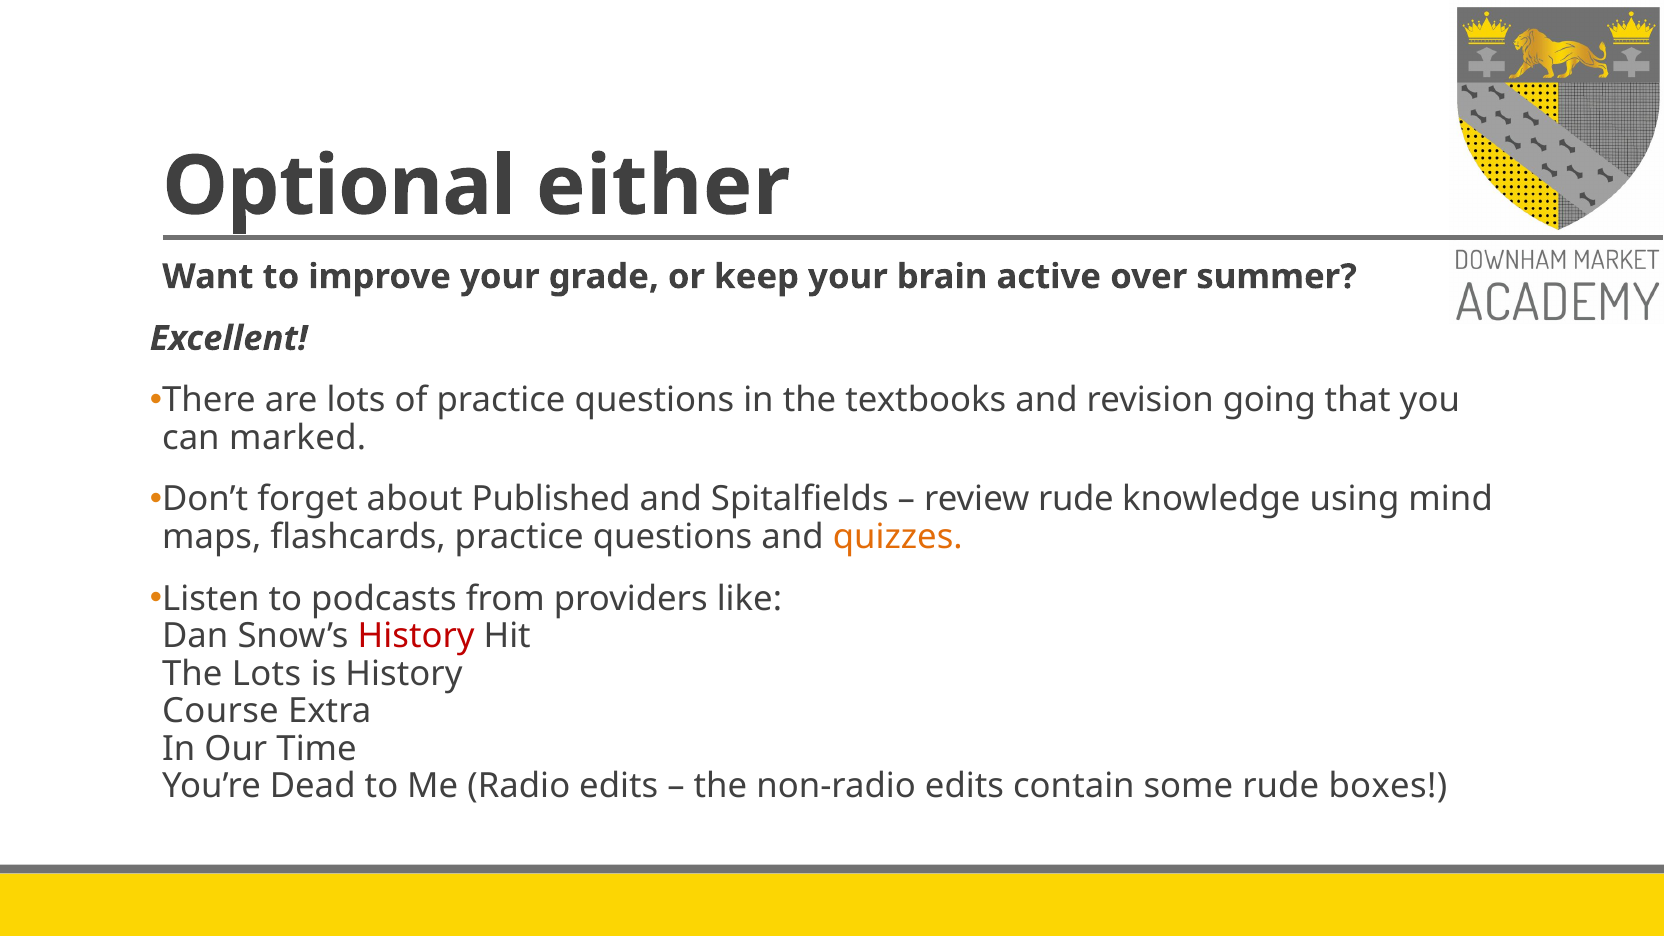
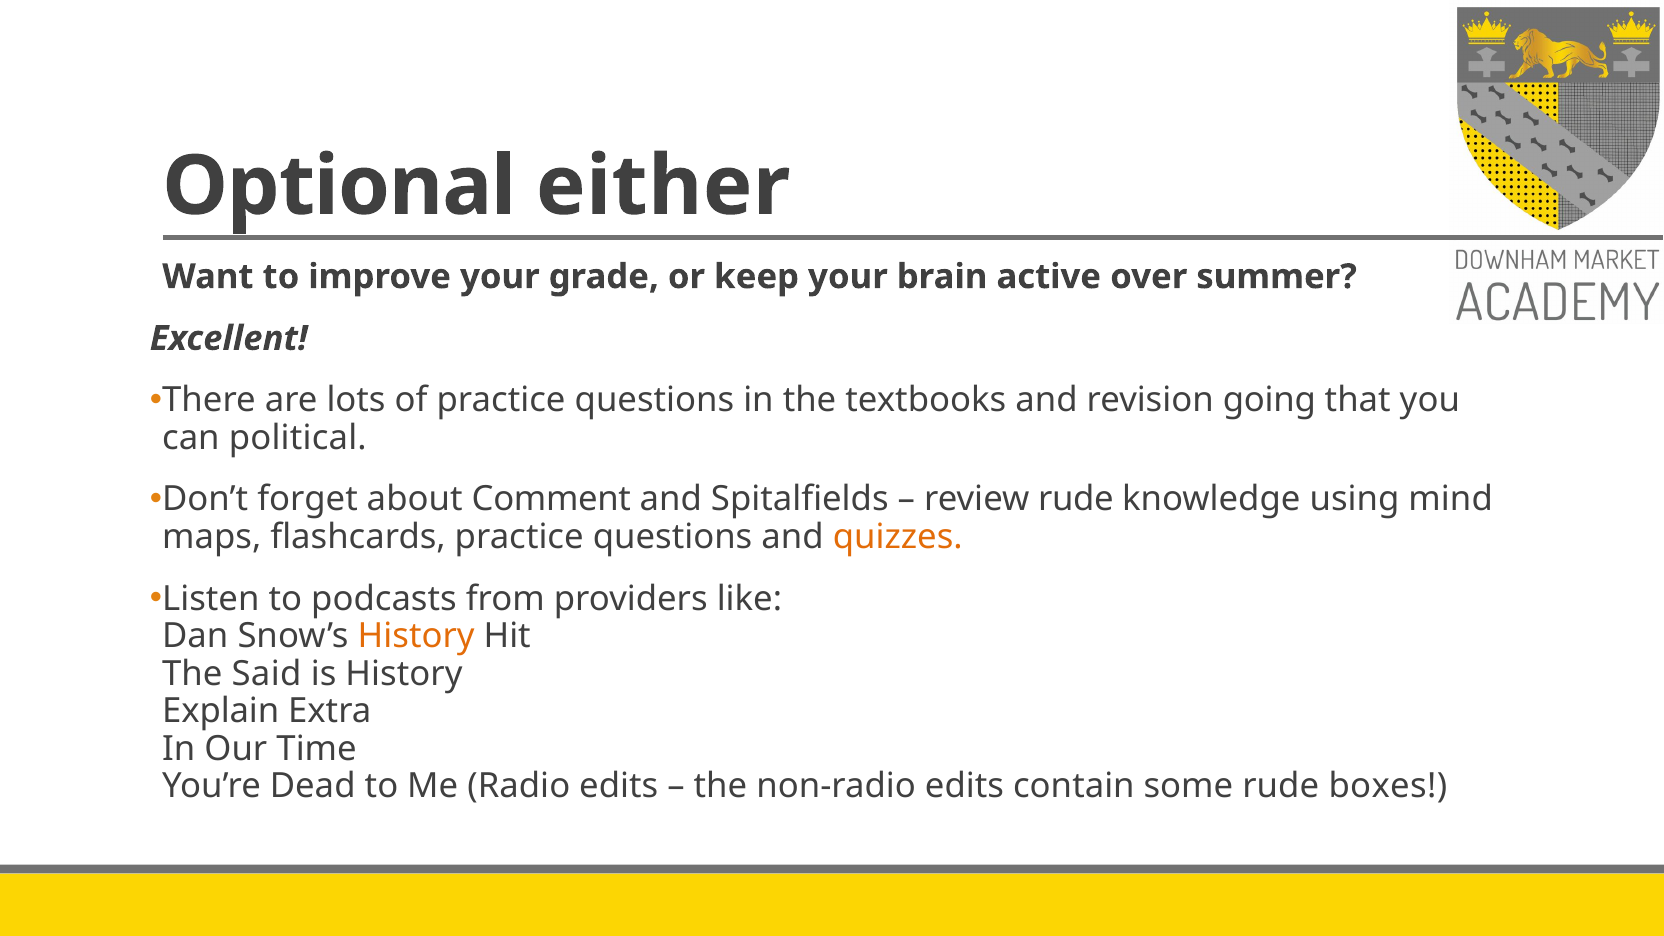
marked: marked -> political (298, 438)
Published: Published -> Comment (551, 499)
History colour: red -> orange (416, 636)
The Lots: Lots -> Said (266, 674)
Course: Course -> Explain (221, 711)
